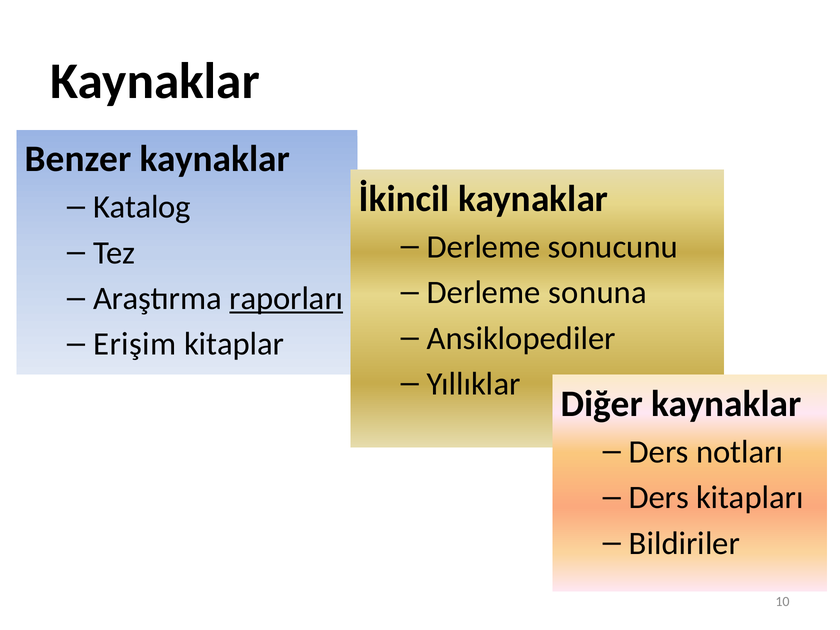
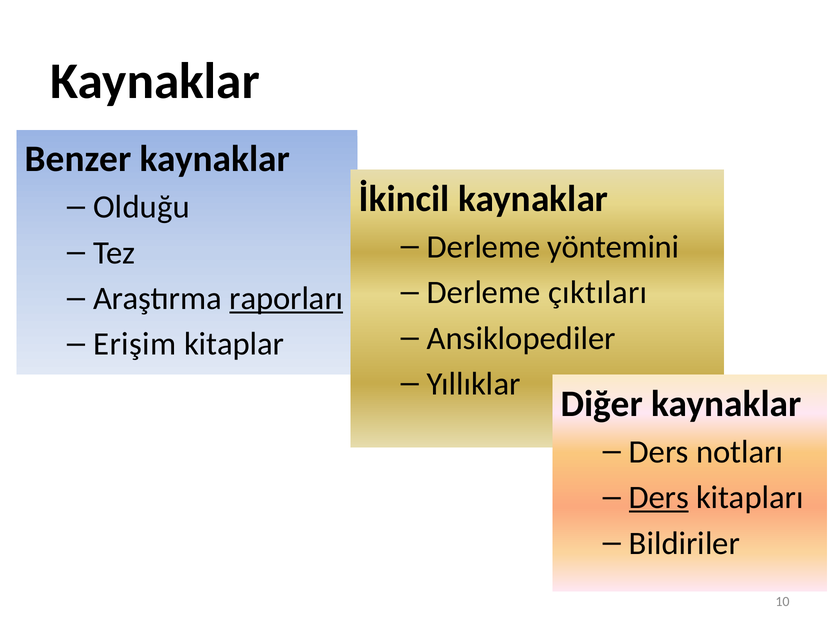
Katalog: Katalog -> Olduğu (142, 207)
sonucunu: sonucunu -> yöntemini (613, 247)
sonuna: sonuna -> çıktıları (598, 293)
Ders underline: none -> present (659, 498)
